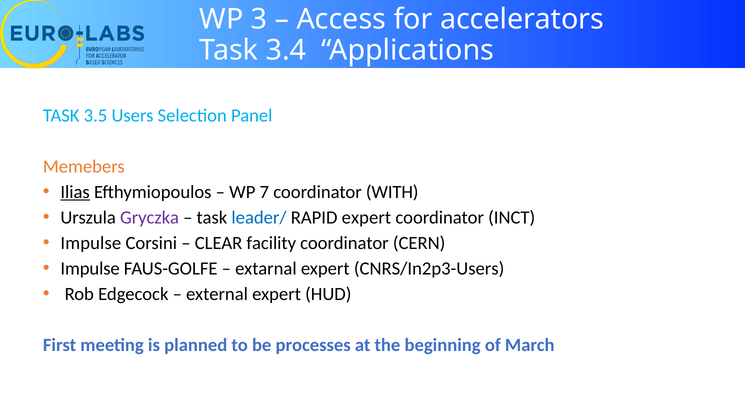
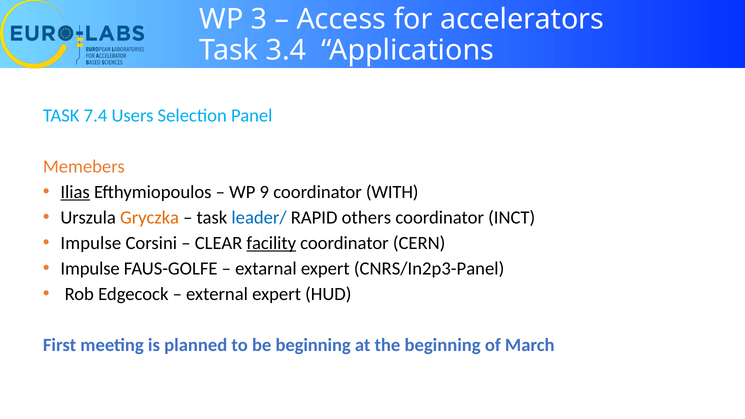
3.5: 3.5 -> 7.4 (95, 116)
7: 7 -> 9 (264, 192)
Gryczka colour: purple -> orange (150, 218)
RAPID expert: expert -> others (366, 218)
facility underline: none -> present (271, 243)
CNRS/In2p3-Users: CNRS/In2p3-Users -> CNRS/In2p3-Panel (429, 269)
be processes: processes -> beginning (313, 345)
